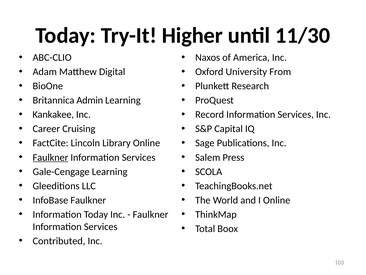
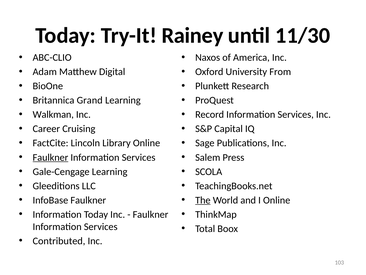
Higher: Higher -> Rainey (192, 35)
Admin: Admin -> Grand (90, 100)
Kankakee: Kankakee -> Walkman (53, 114)
The underline: none -> present (203, 200)
